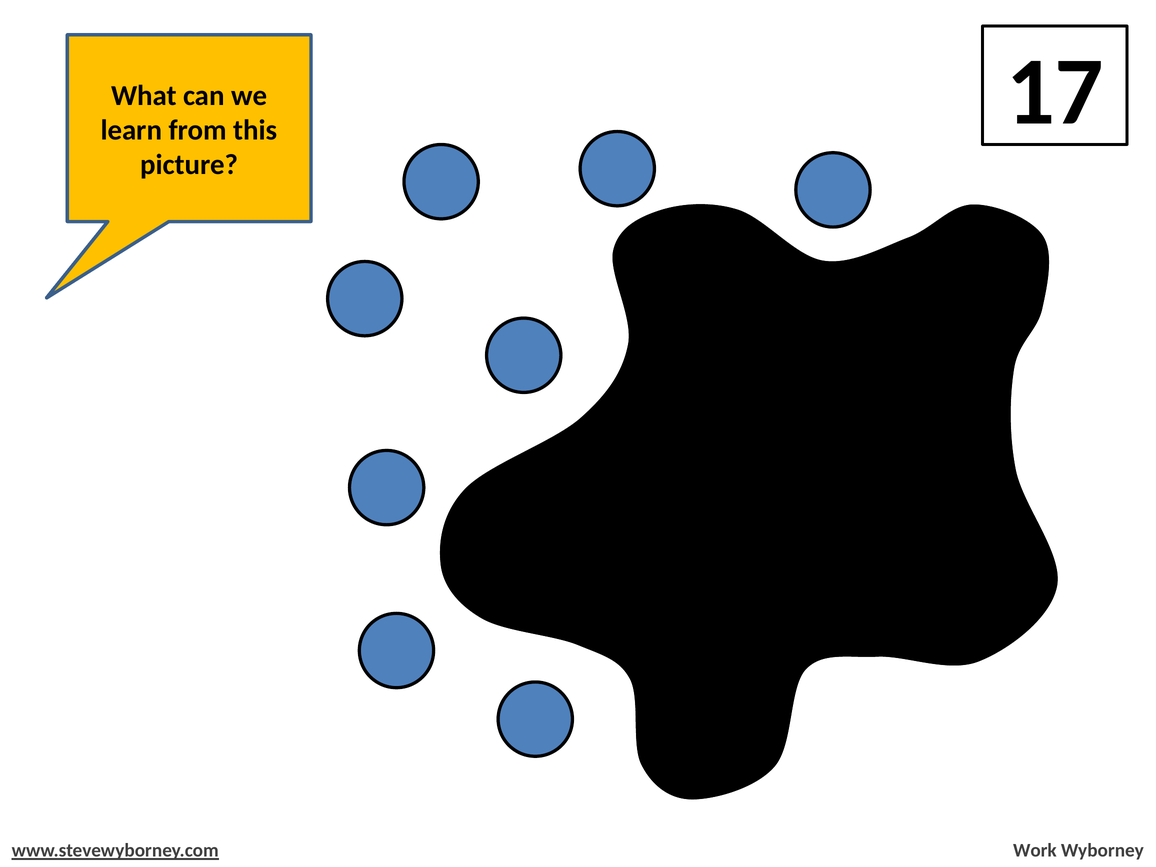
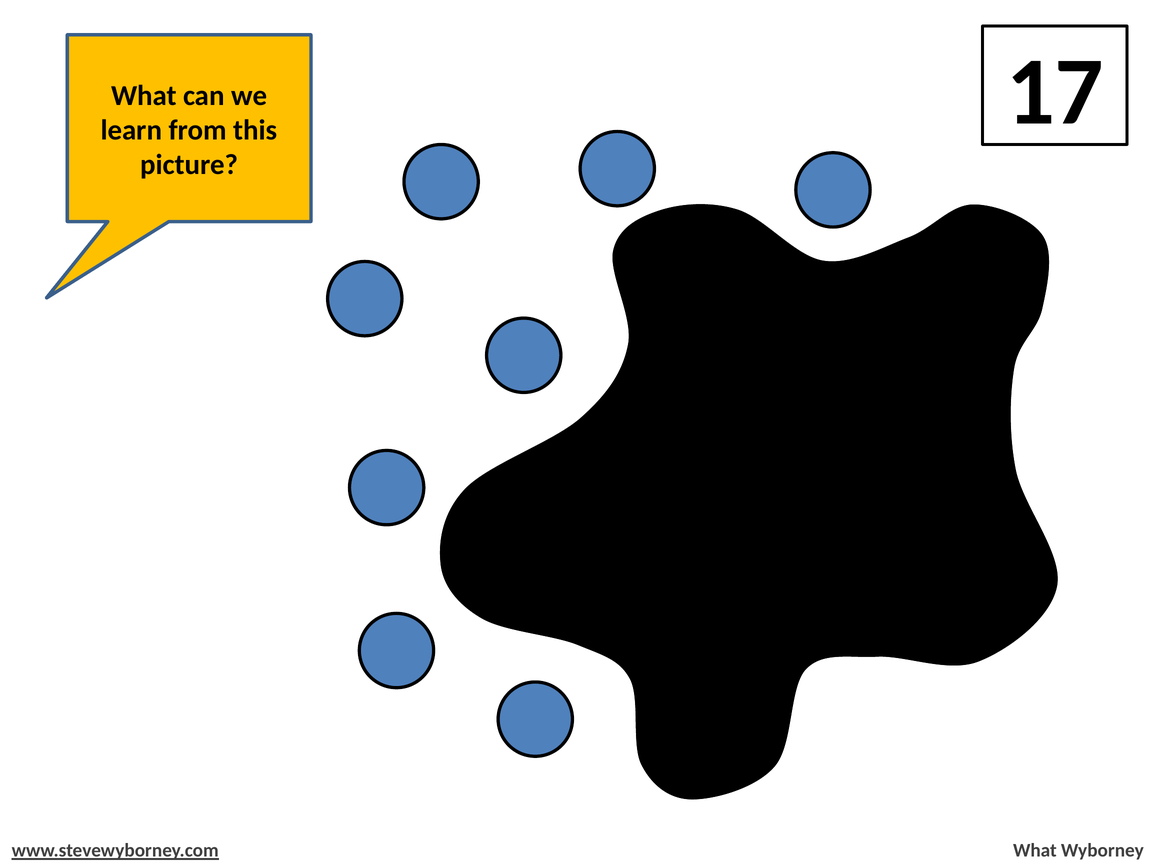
Work: Work -> What (1035, 851)
